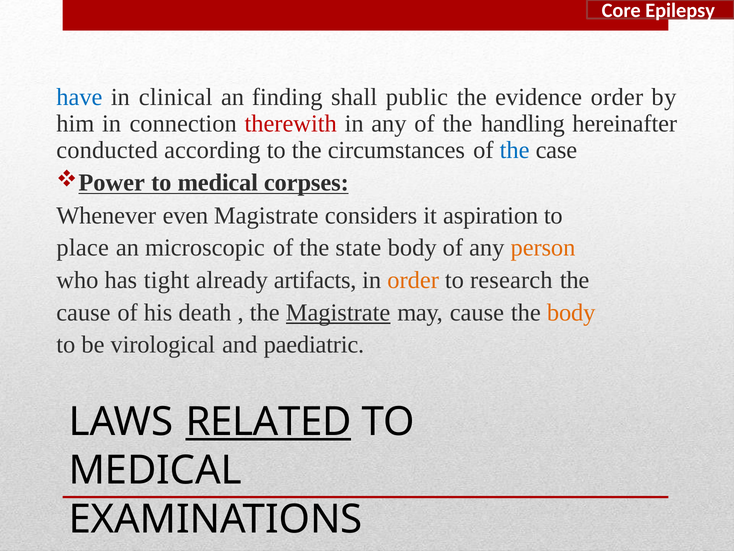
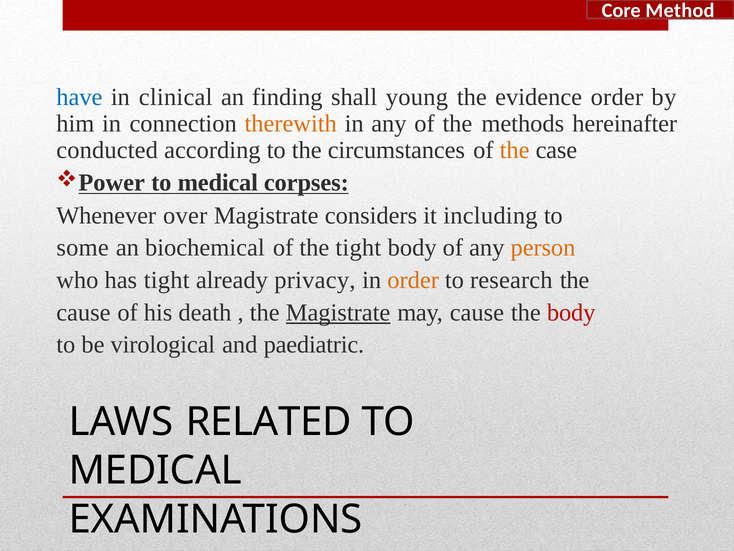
Epilepsy: Epilepsy -> Method (680, 11)
public: public -> young (417, 97)
therewith colour: red -> orange (291, 124)
handling: handling -> methods (523, 124)
the colour: blue -> orange (515, 150)
even: even -> over (185, 215)
aspiration: aspiration -> including (490, 215)
place: place -> some (83, 248)
microscopic: microscopic -> biochemical (205, 248)
the state: state -> tight (358, 248)
artifacts: artifacts -> privacy (315, 280)
body colour: orange -> red (571, 312)
RELATED underline: present -> none (269, 421)
